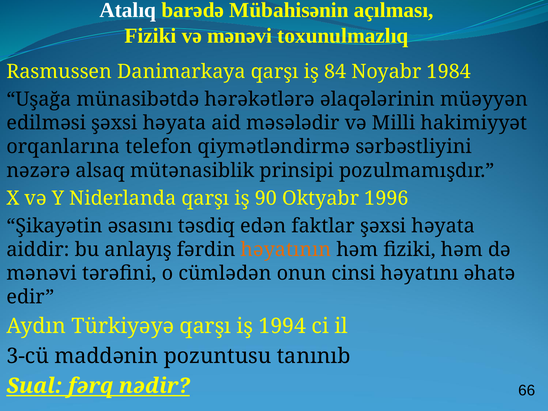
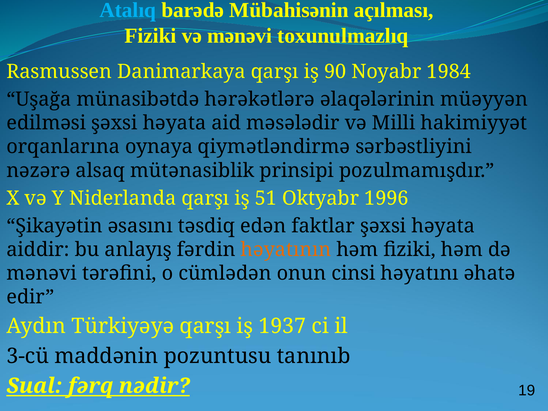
Atalıq colour: white -> light blue (128, 10)
84: 84 -> 90 (335, 72)
telefon: telefon -> oynaya (159, 147)
90: 90 -> 51 (266, 198)
1994: 1994 -> 1937 (282, 326)
66: 66 -> 19 (527, 391)
